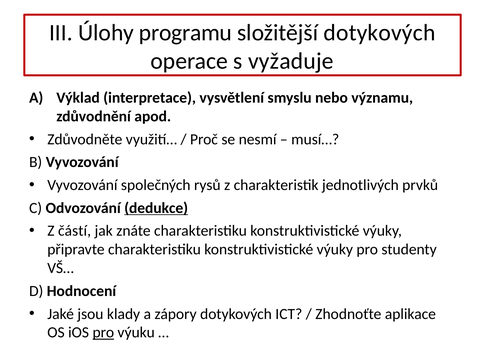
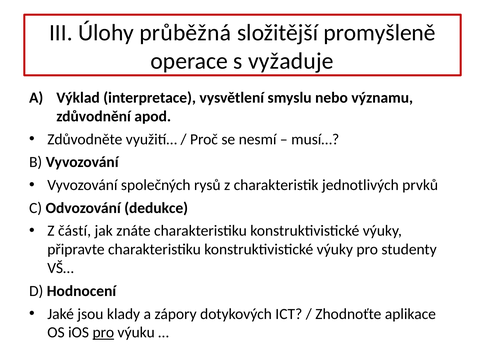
programu: programu -> průběžná (185, 33)
složitější dotykových: dotykových -> promyšleně (380, 33)
dedukce underline: present -> none (156, 208)
